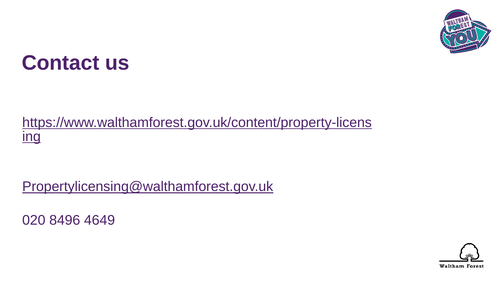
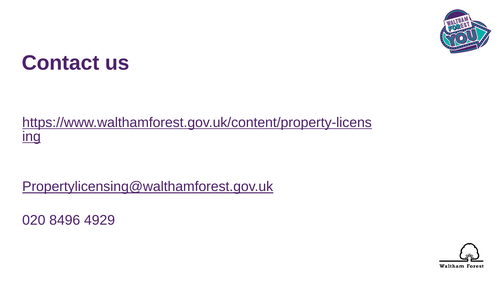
4649: 4649 -> 4929 (100, 220)
